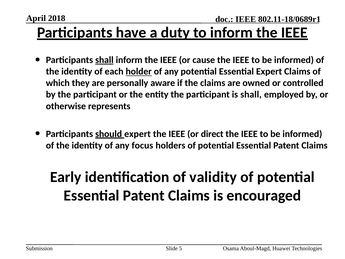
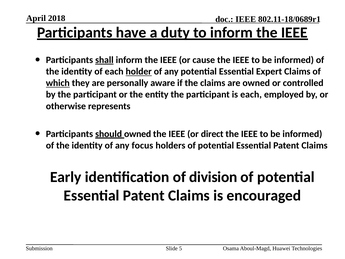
which underline: none -> present (58, 83)
is shall: shall -> each (251, 94)
should expert: expert -> owned (138, 134)
validity: validity -> division (213, 177)
